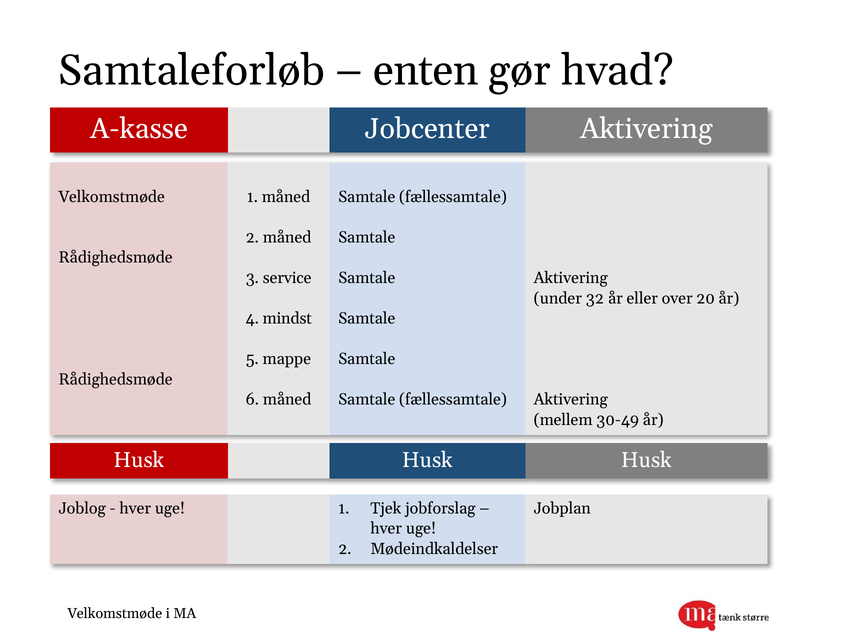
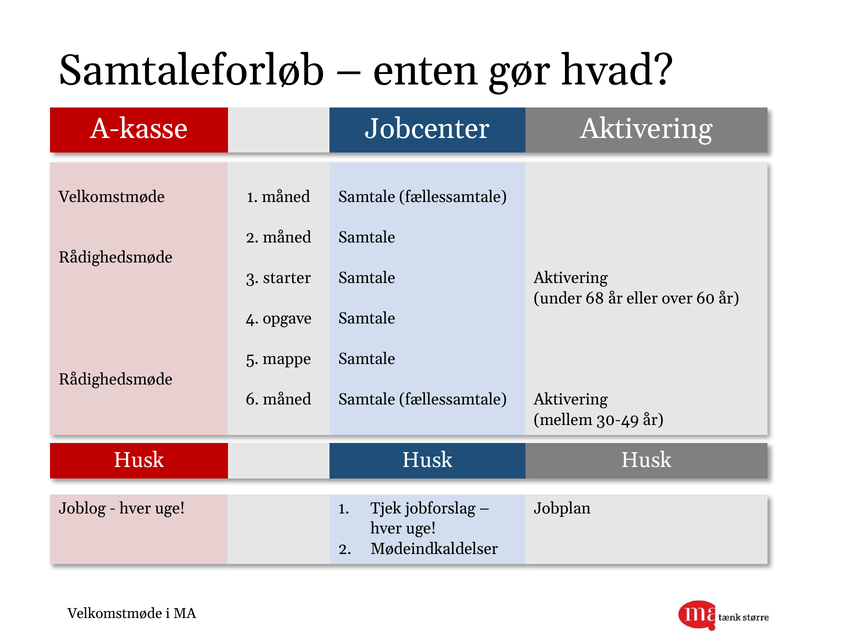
service: service -> starter (287, 278)
32: 32 -> 68 (595, 298)
20: 20 -> 60 (706, 298)
mindst: mindst -> opgave (287, 319)
